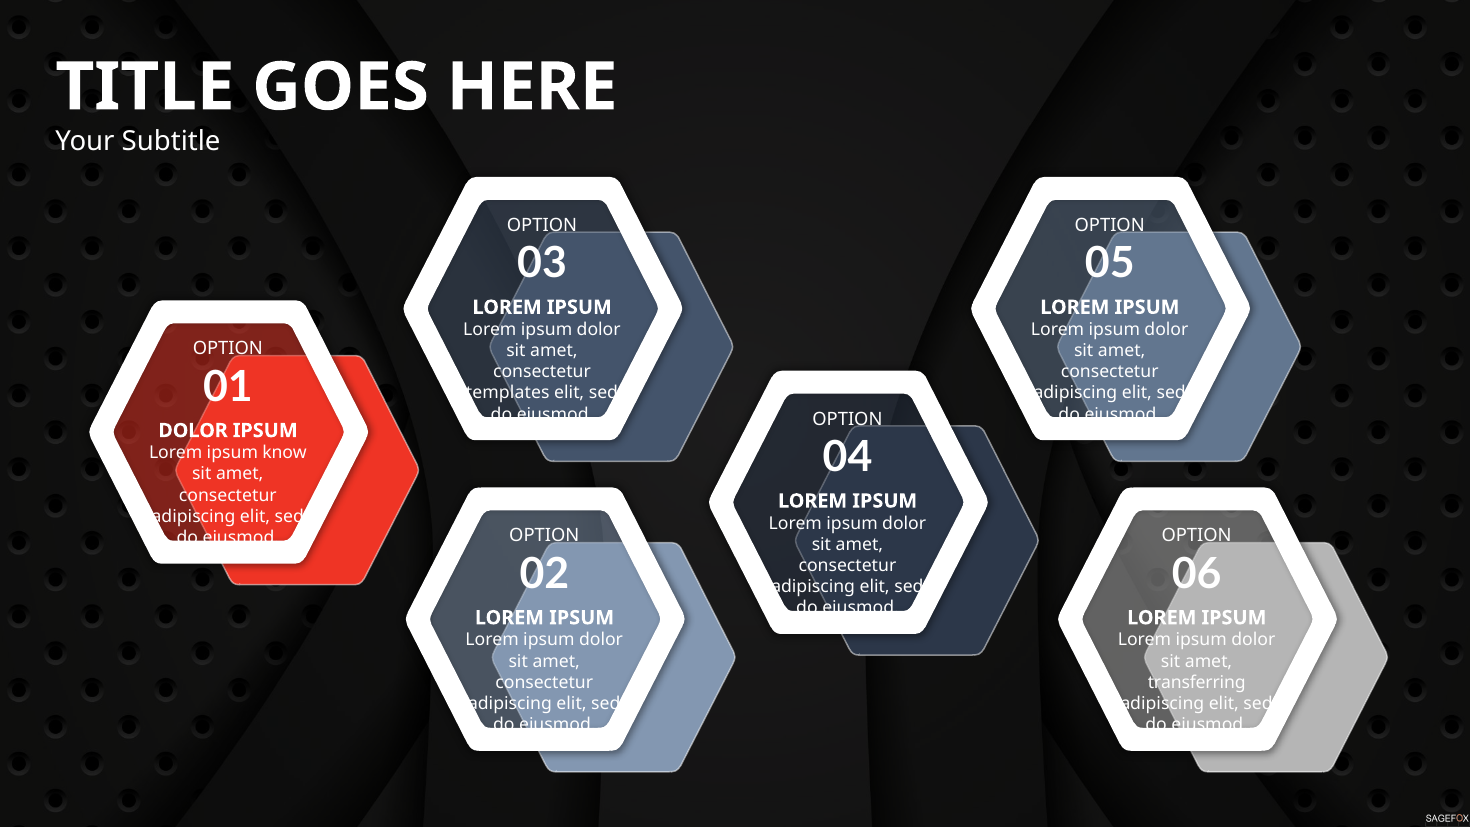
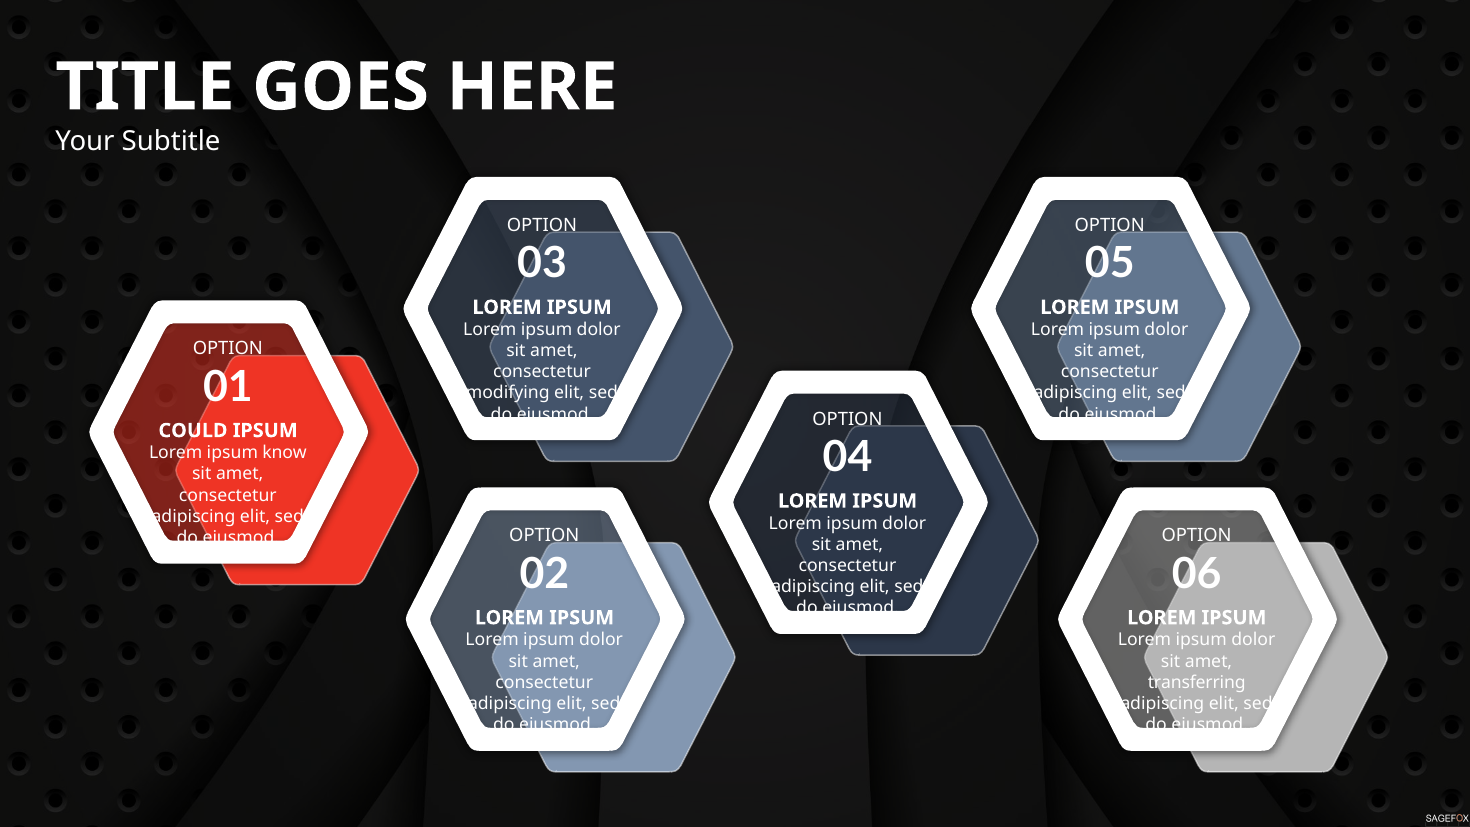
templates: templates -> modifying (508, 393)
DOLOR: DOLOR -> COULD (193, 431)
